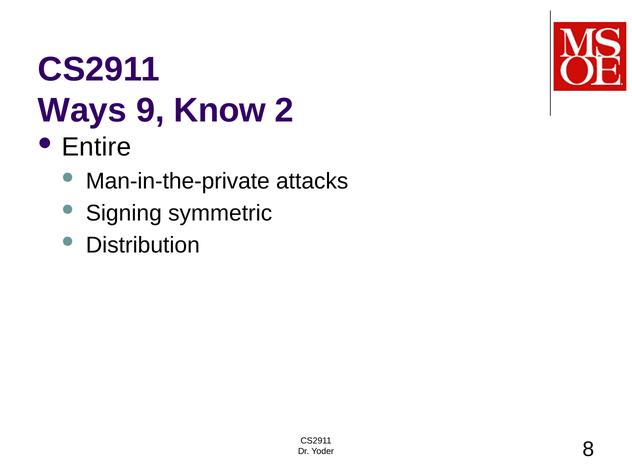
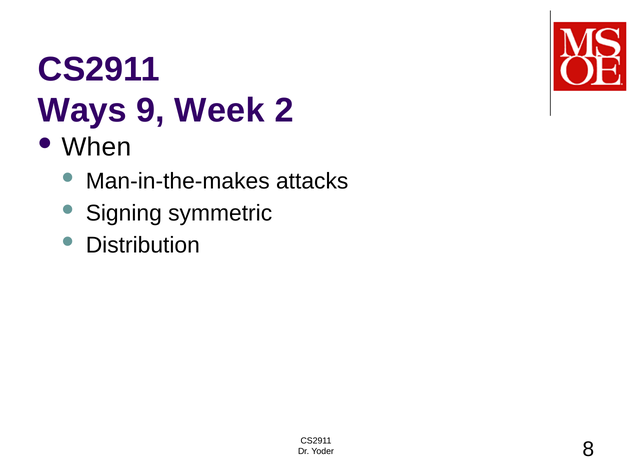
Know: Know -> Week (220, 110)
Entire: Entire -> When (97, 147)
Man-in-the-private: Man-in-the-private -> Man-in-the-makes (178, 181)
